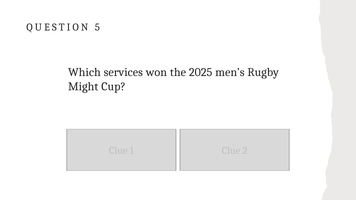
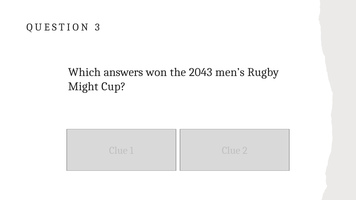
5: 5 -> 3 (97, 27)
services: services -> answers (123, 72)
2025: 2025 -> 2043 (201, 72)
